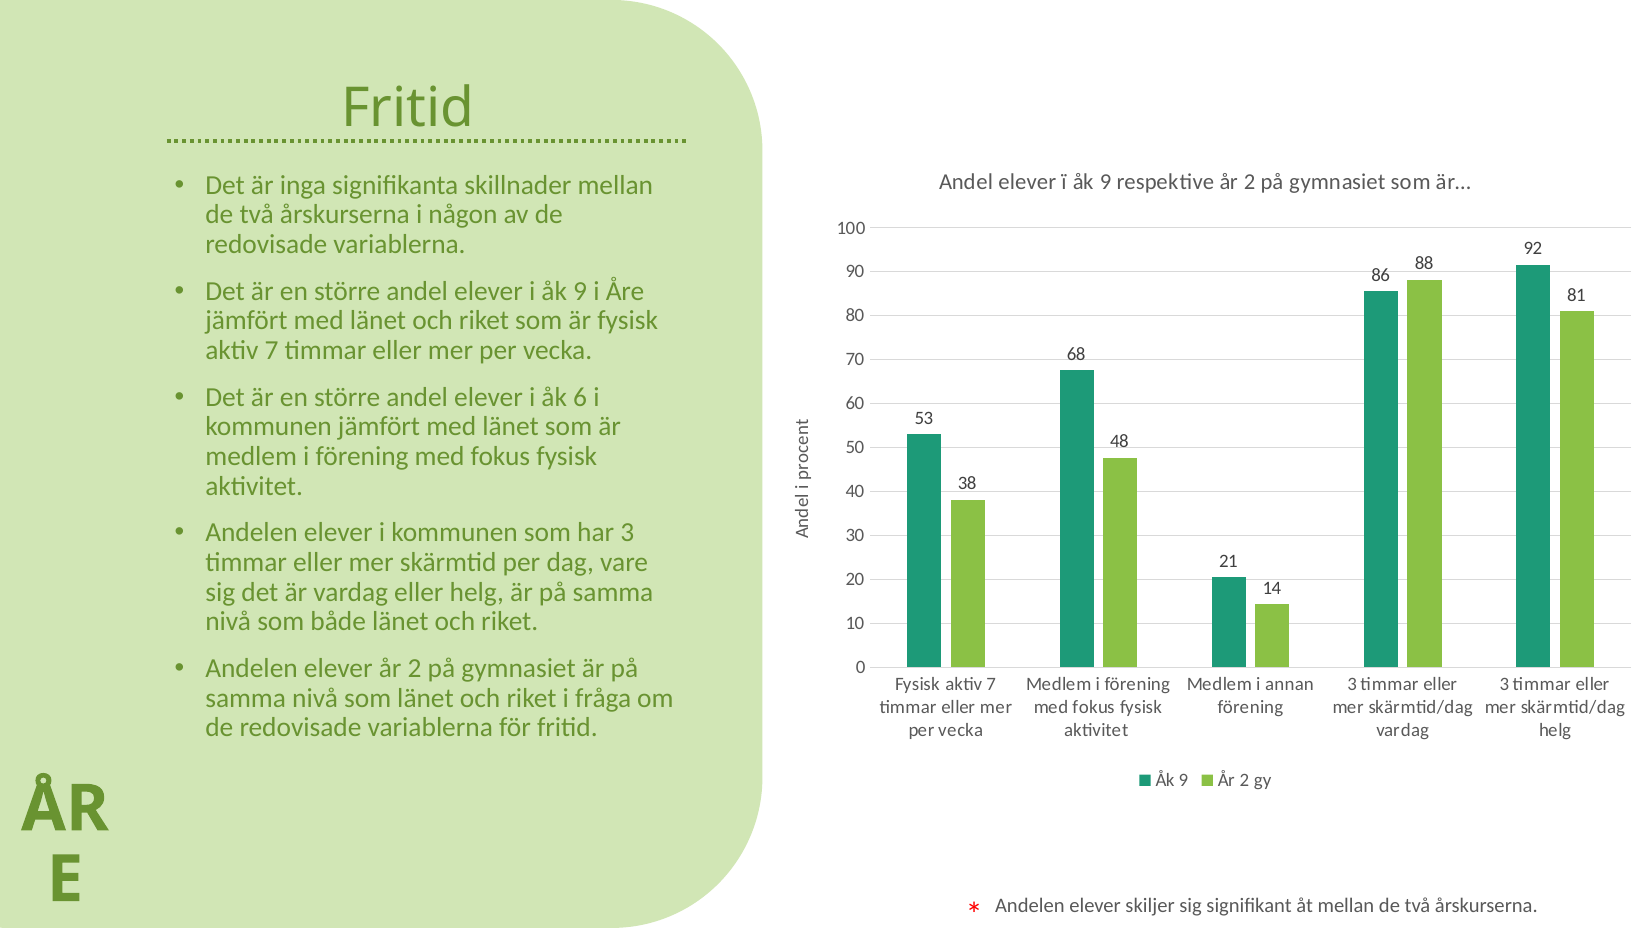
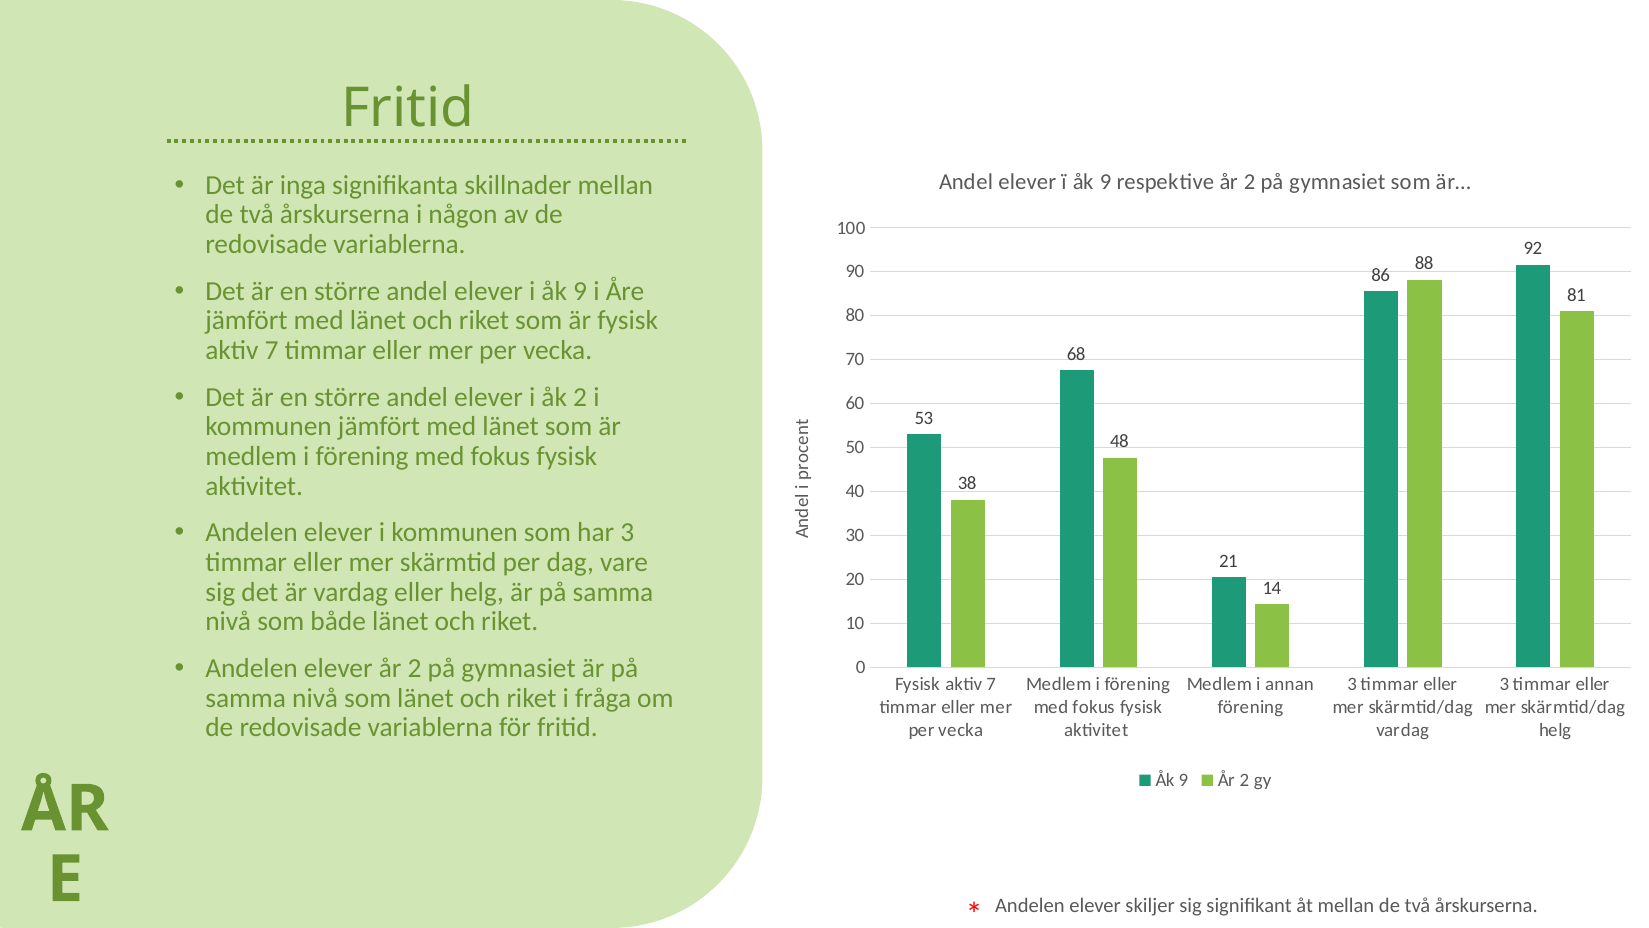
åk 6: 6 -> 2 (580, 397)
